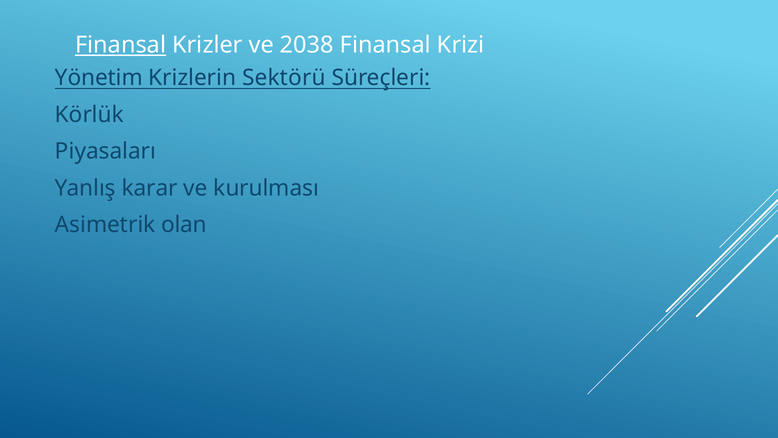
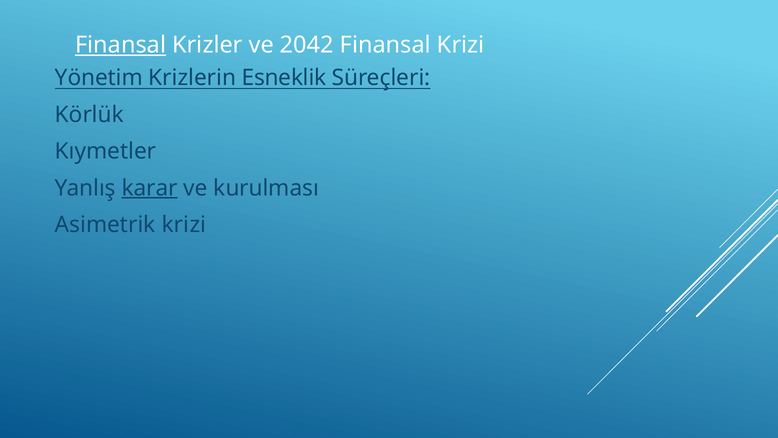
2038: 2038 -> 2042 (307, 45)
Sektörü: Sektörü -> Esneklik (284, 78)
Piyasaları: Piyasaları -> Kıymetler (106, 151)
karar underline: none -> present (150, 188)
Asimetrik olan: olan -> krizi (184, 225)
